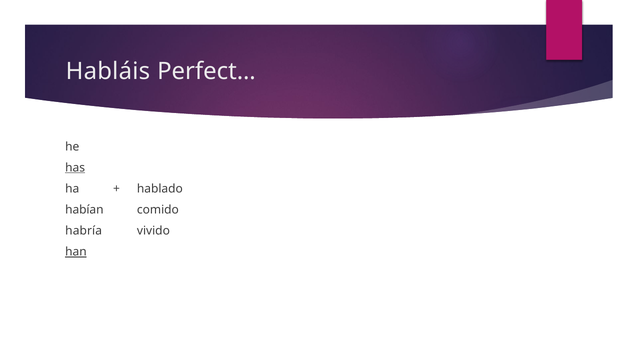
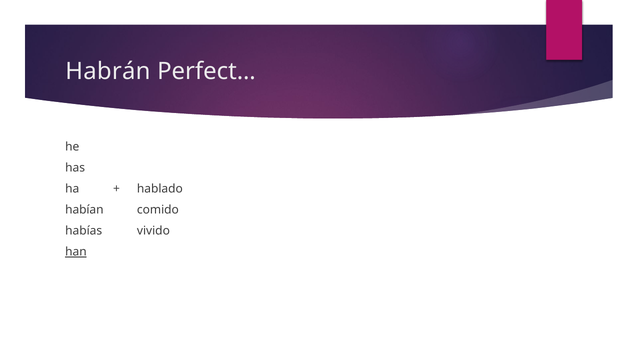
Habláis: Habláis -> Habrán (108, 71)
has underline: present -> none (75, 168)
habría: habría -> habías (84, 231)
